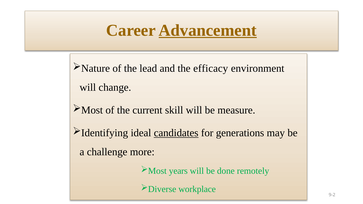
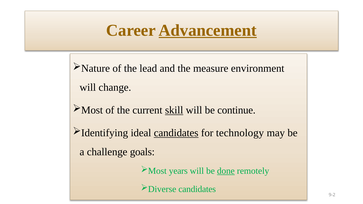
efficacy: efficacy -> measure (211, 68)
skill underline: none -> present (174, 110)
measure: measure -> continue (236, 110)
generations: generations -> technology (240, 133)
more: more -> goals (142, 152)
done underline: none -> present (226, 171)
workplace: workplace -> candidates (197, 189)
